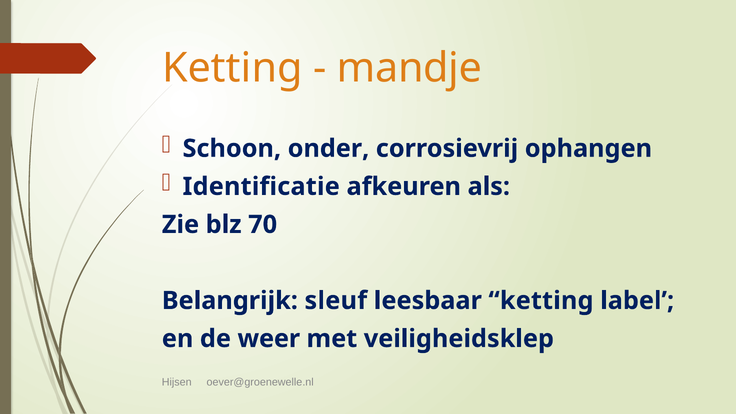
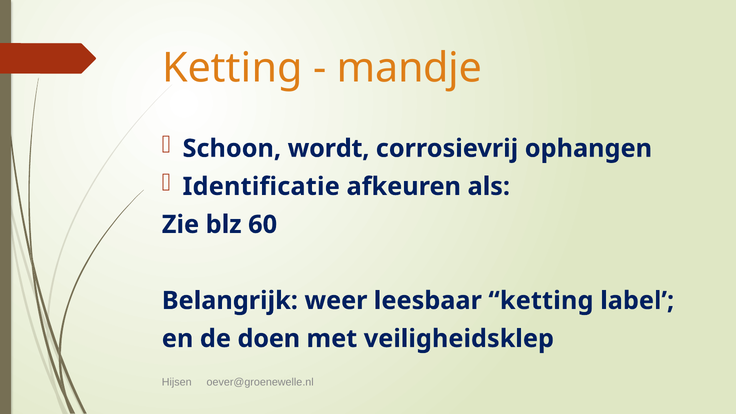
onder: onder -> wordt (329, 149)
70: 70 -> 60 (263, 225)
sleuf: sleuf -> weer (336, 301)
weer: weer -> doen (269, 339)
